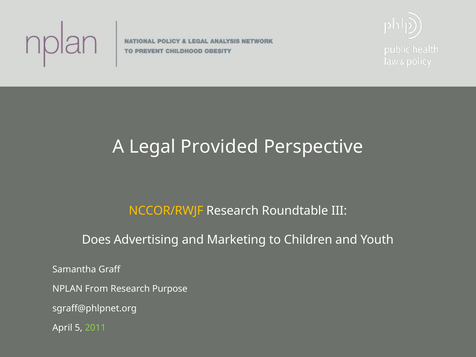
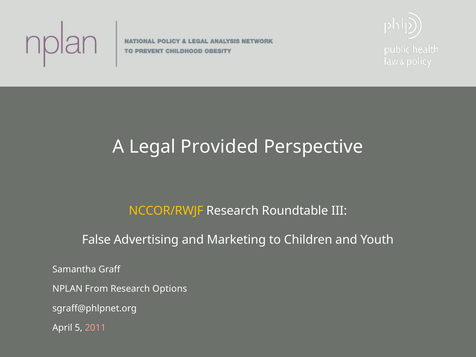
Does: Does -> False (96, 240)
Purpose: Purpose -> Options (170, 289)
2011 colour: light green -> pink (95, 328)
